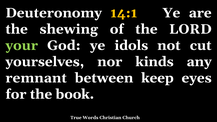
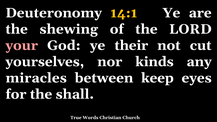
your colour: light green -> pink (22, 45)
idols: idols -> their (131, 45)
remnant: remnant -> miracles (36, 78)
book: book -> shall (75, 94)
